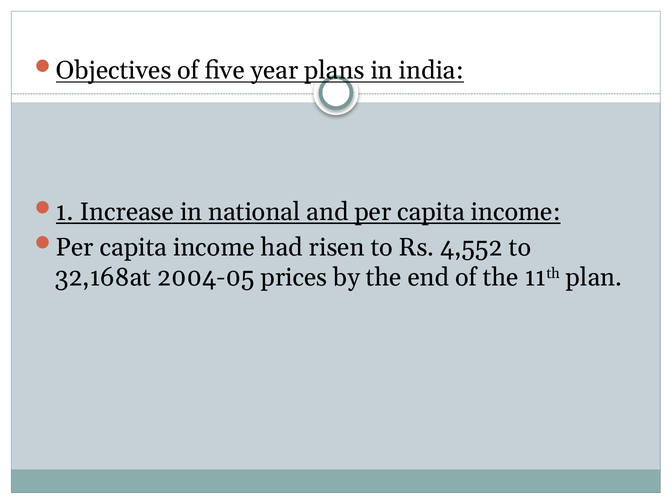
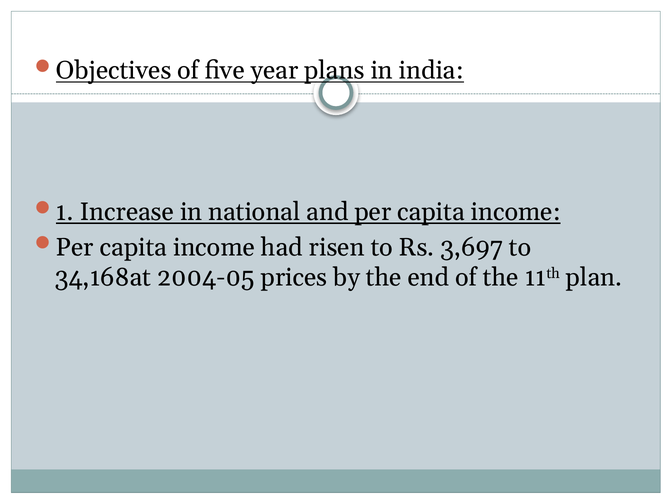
4,552: 4,552 -> 3,697 (471, 247)
32,168at: 32,168at -> 34,168at (103, 277)
